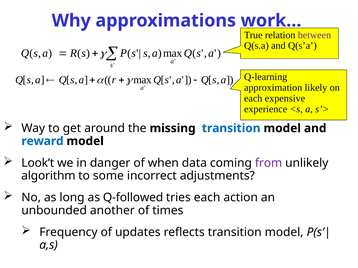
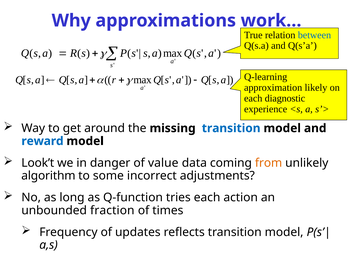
between colour: purple -> blue (314, 35)
expensive: expensive -> diagnostic (285, 98)
when: when -> value (163, 163)
from colour: purple -> orange (269, 163)
Q-followed: Q-followed -> Q-function (133, 198)
another: another -> fraction (112, 211)
